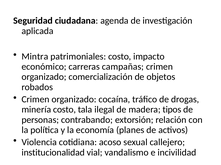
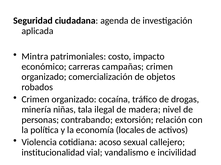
minería costo: costo -> niñas (64, 110)
tipos: tipos -> nivel (172, 110)
planes: planes -> locales (130, 131)
